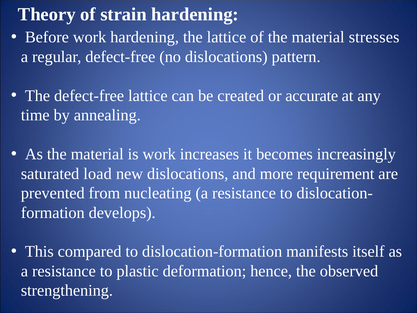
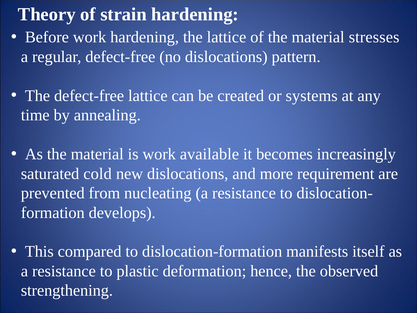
accurate: accurate -> systems (312, 96)
increases: increases -> available (209, 154)
load: load -> cold (98, 174)
